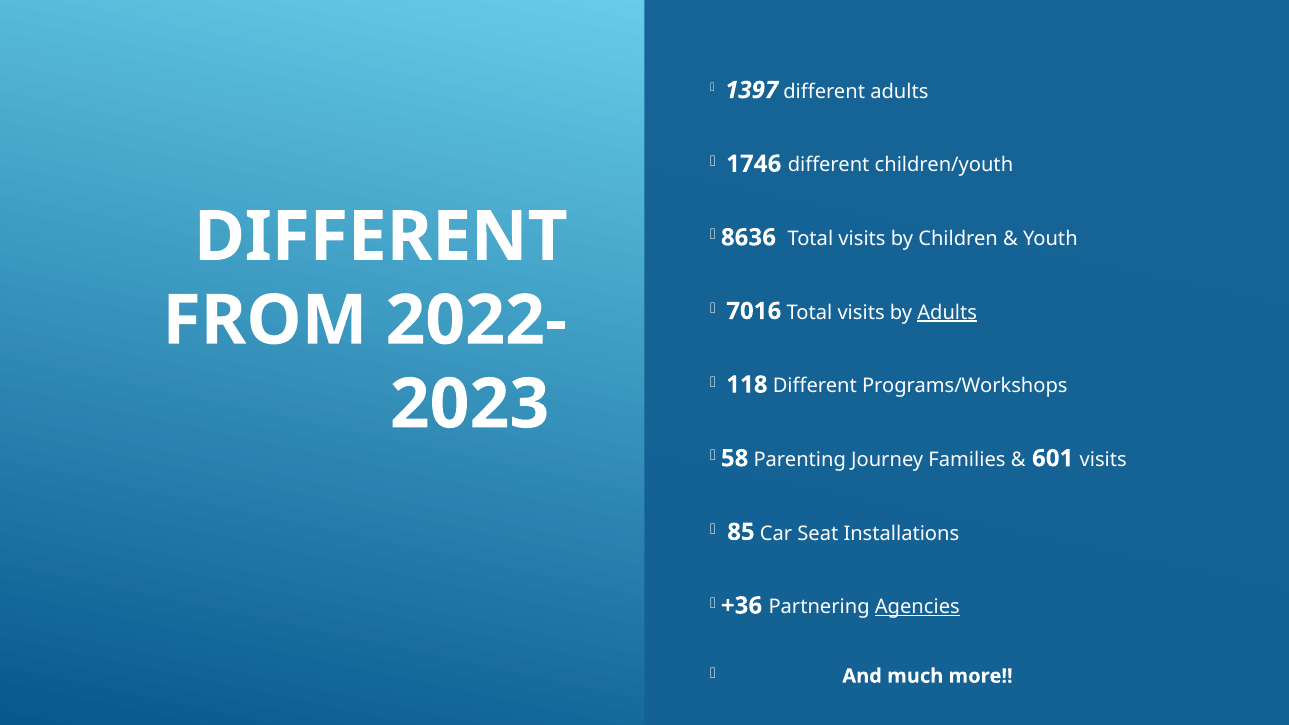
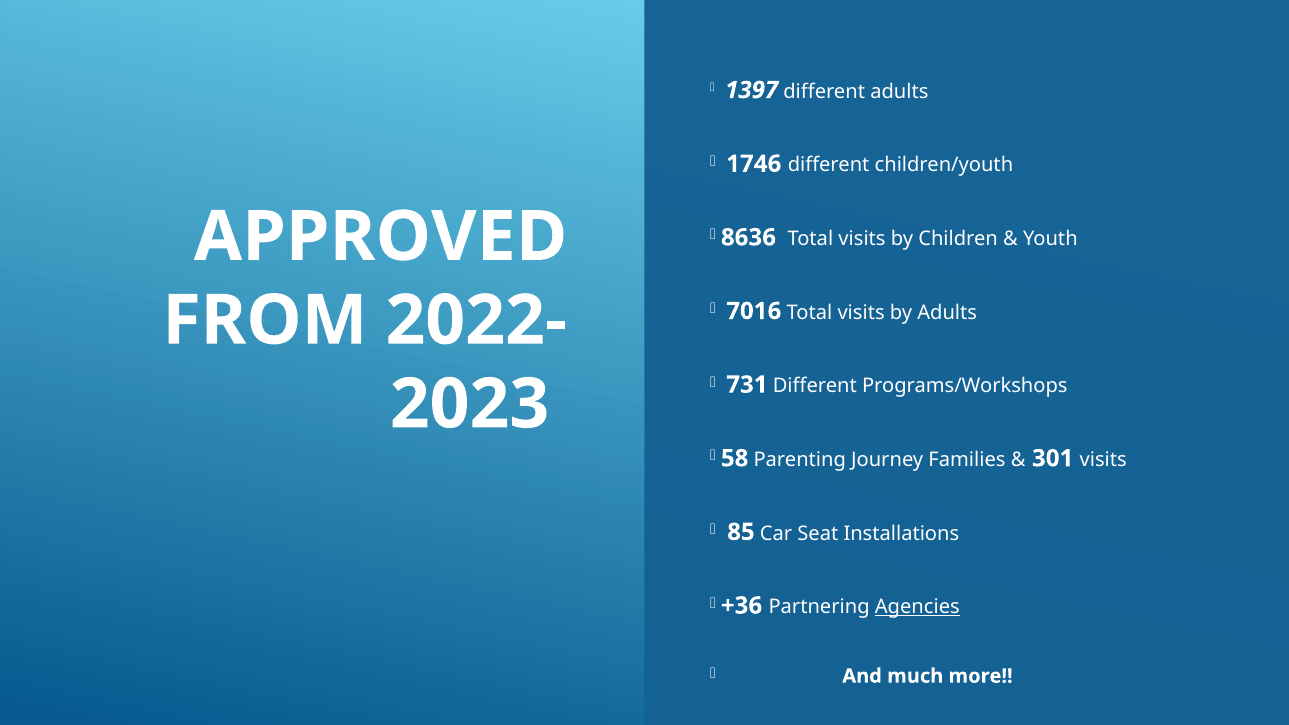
DIFFERENT: DIFFERENT -> APPROVED (381, 237)
Adults underline: present -> none (947, 312)
118: 118 -> 731 (747, 385)
601: 601 -> 301 (1053, 458)
